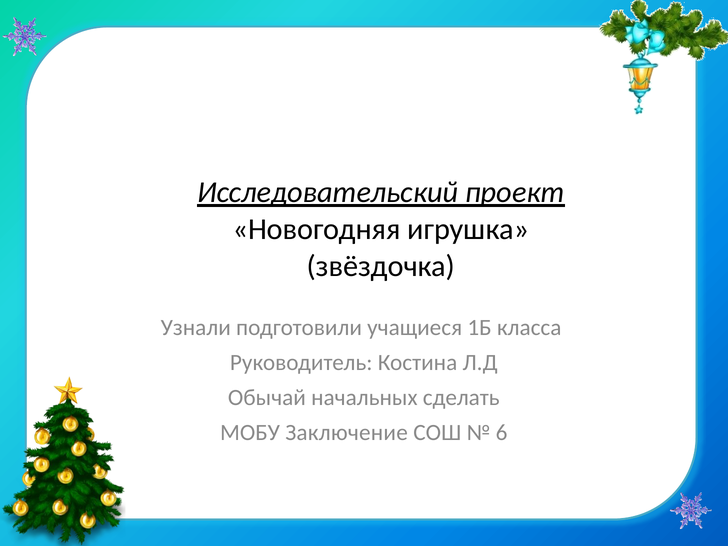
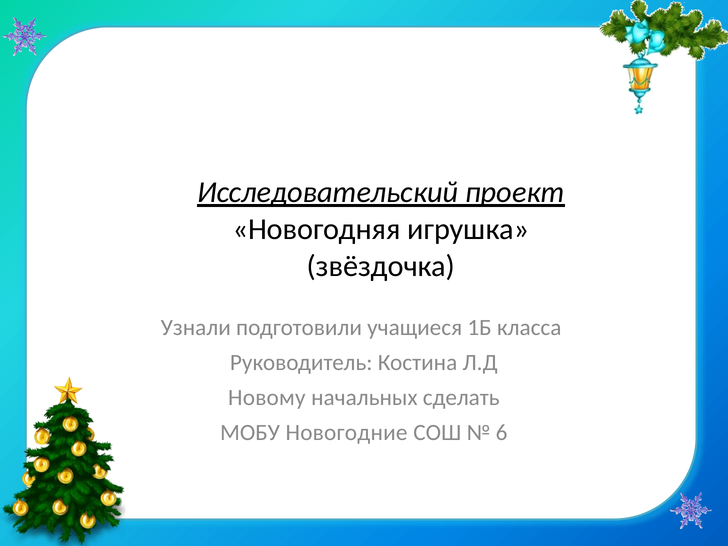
Обычай: Обычай -> Новому (267, 398)
Заключение: Заключение -> Новогодние (347, 433)
